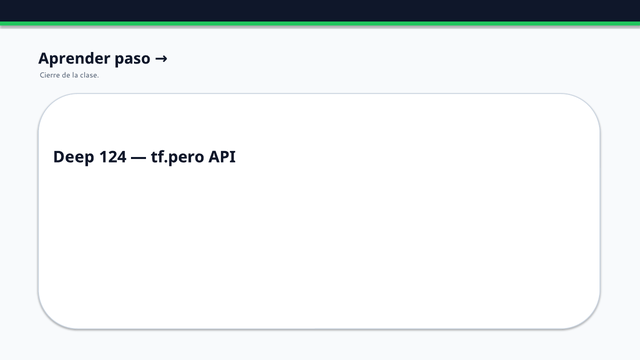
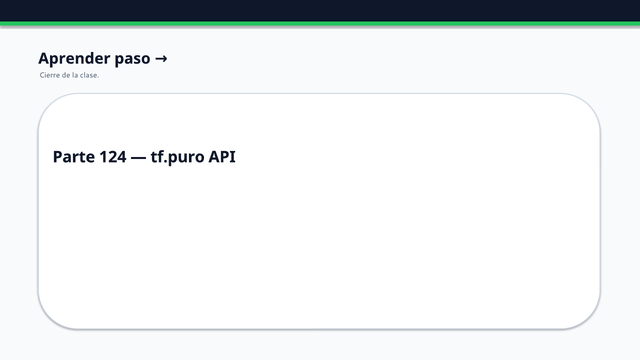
Deep: Deep -> Parte (74, 157)
tf.pero: tf.pero -> tf.puro (178, 157)
